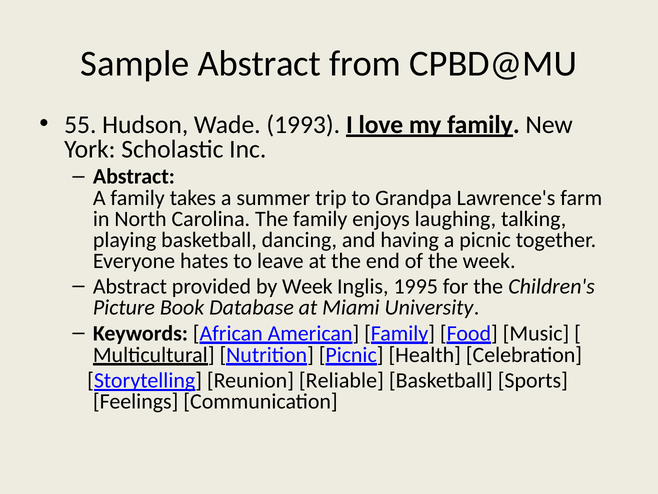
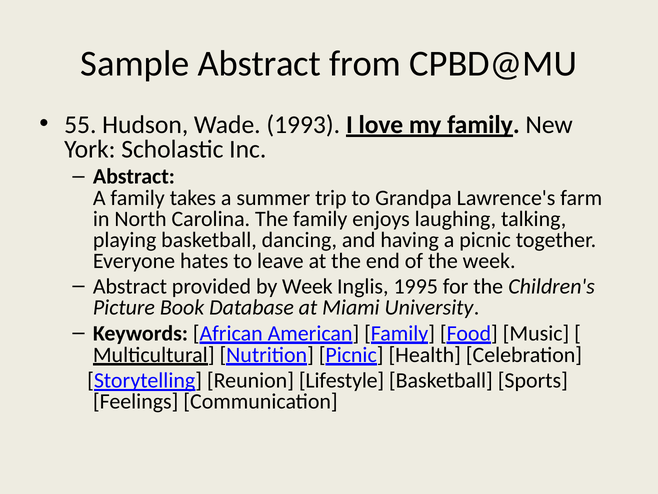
Reliable: Reliable -> Lifestyle (342, 380)
